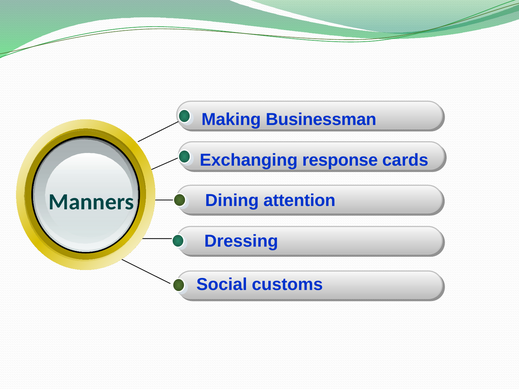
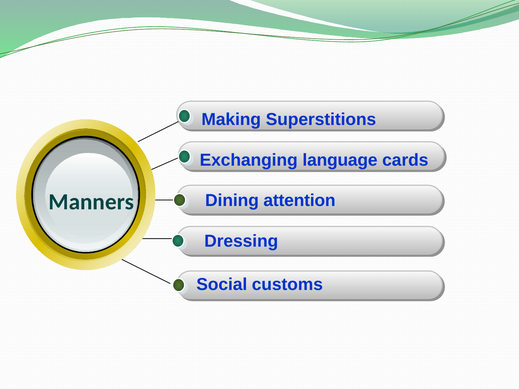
Businessman: Businessman -> Superstitions (321, 120)
response: response -> language (340, 160)
